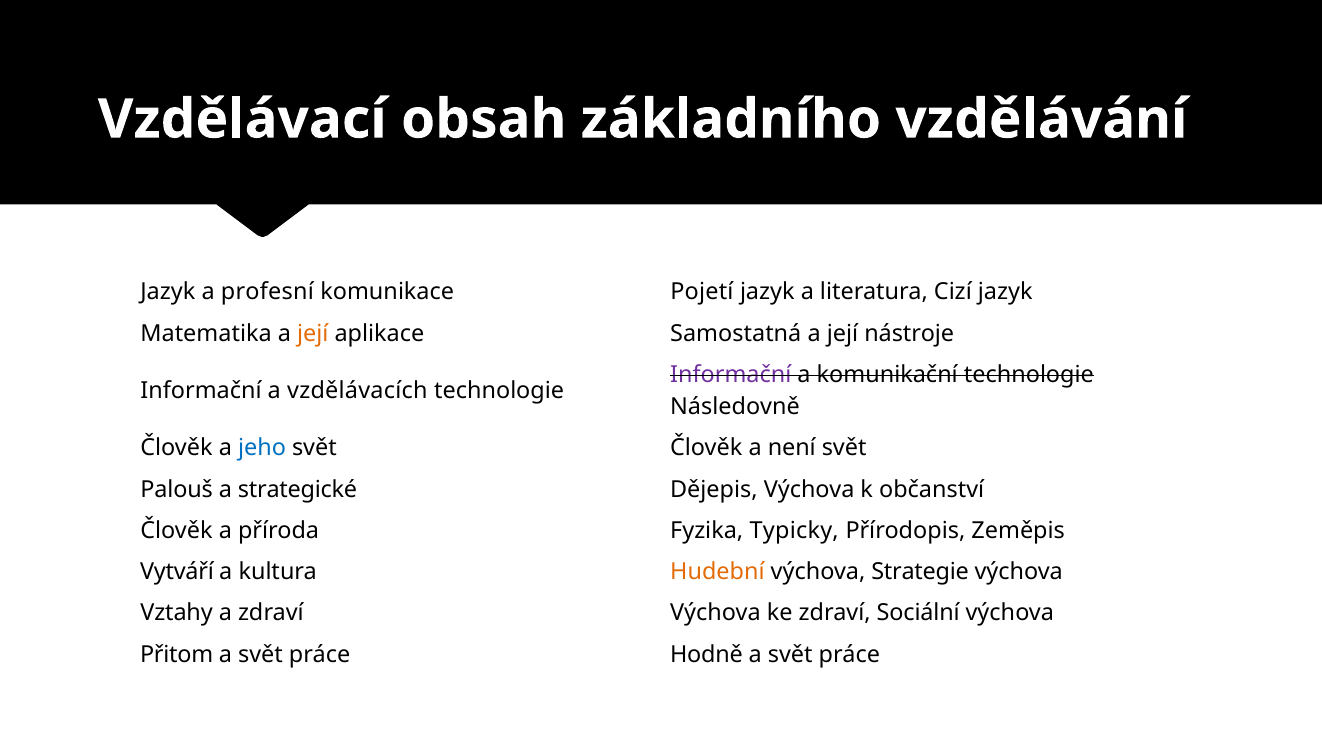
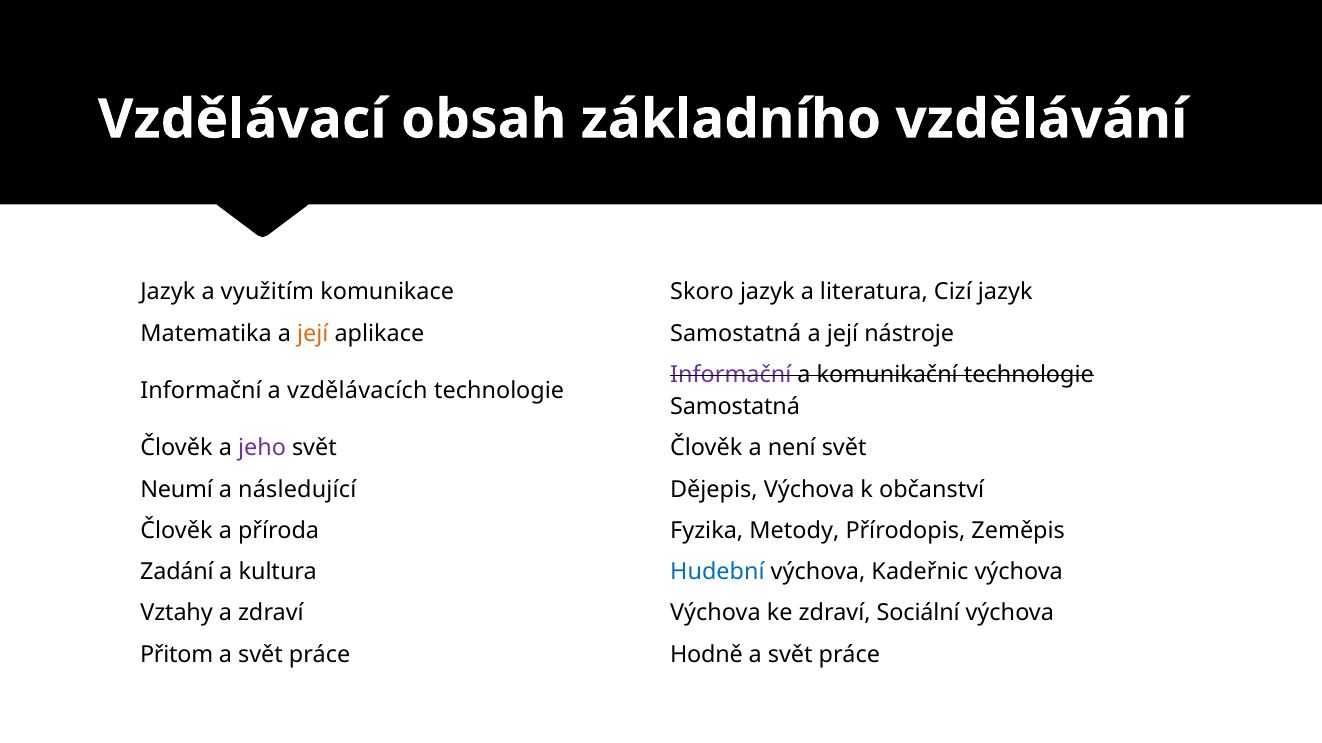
profesní: profesní -> využitím (267, 292)
Pojetí: Pojetí -> Skoro (702, 292)
Následovně: Následovně -> Samostatná (735, 407)
jeho colour: blue -> purple (262, 448)
Palouš: Palouš -> Neumí (177, 490)
strategické: strategické -> následující (297, 490)
Typicky: Typicky -> Metody (794, 531)
Vytváří: Vytváří -> Zadání (177, 572)
Hudební colour: orange -> blue (717, 572)
Strategie: Strategie -> Kadeřnic (920, 572)
